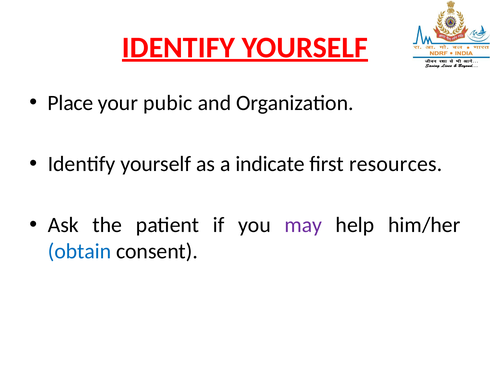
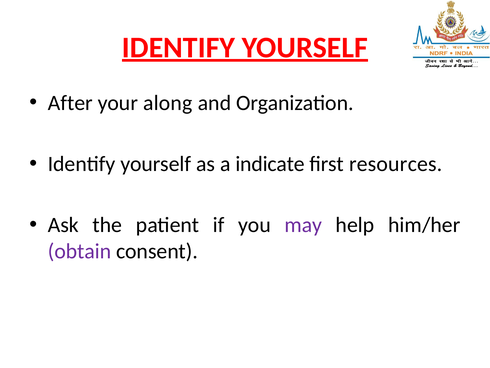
Place: Place -> After (70, 103)
pubic: pubic -> along (168, 103)
obtain colour: blue -> purple (79, 251)
